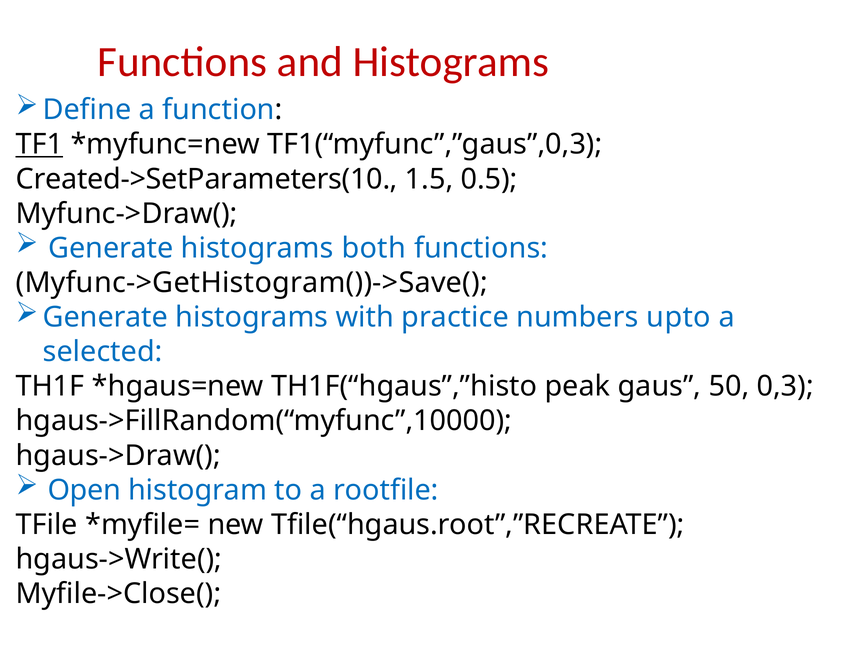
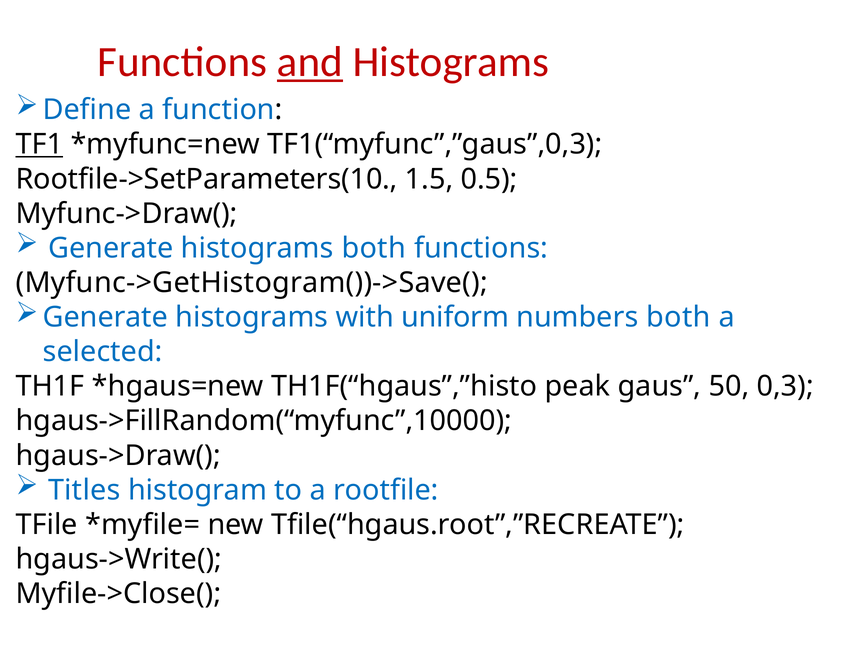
and underline: none -> present (310, 62)
Created->SetParameters(10: Created->SetParameters(10 -> Rootfile->SetParameters(10 (207, 179)
practice: practice -> uniform (455, 317)
numbers upto: upto -> both (679, 317)
Open: Open -> Titles (84, 490)
